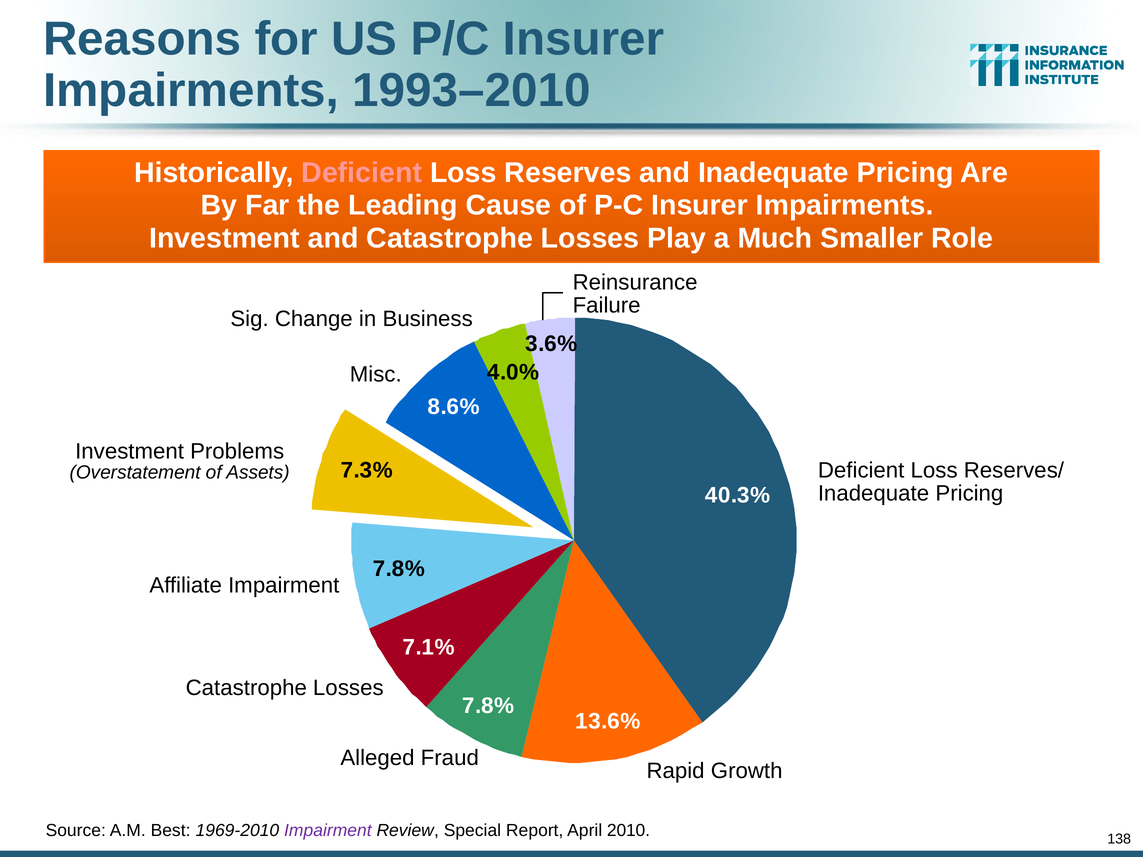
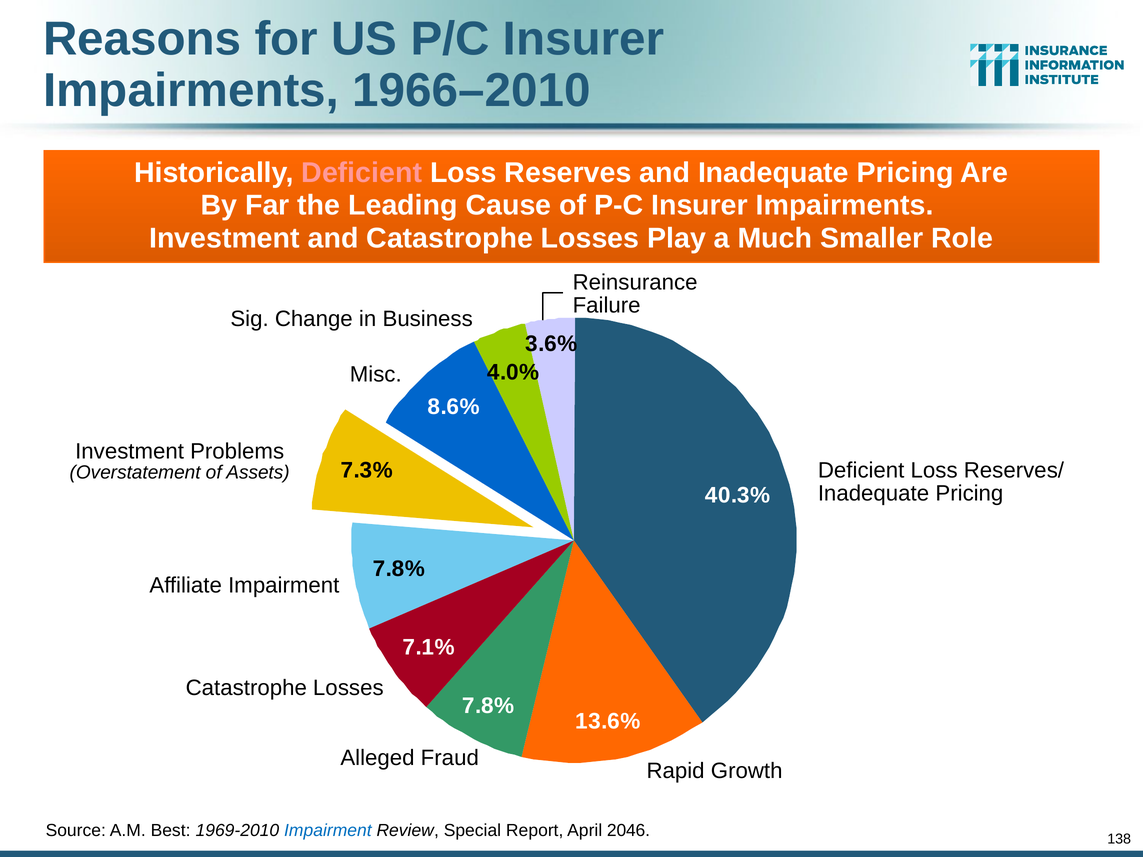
1993–2010: 1993–2010 -> 1966–2010 (471, 90)
Impairment colour: purple -> blue (328, 831)
2010: 2010 -> 2046 (628, 831)
